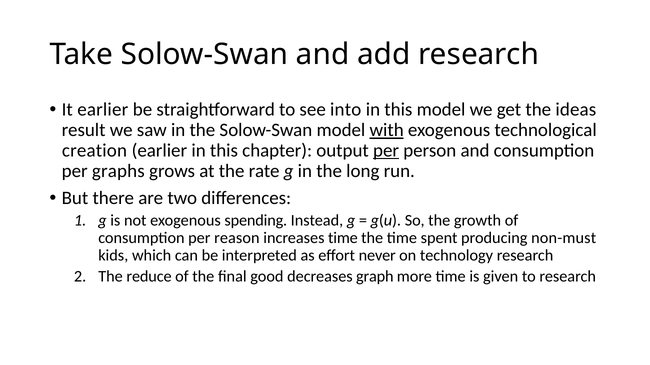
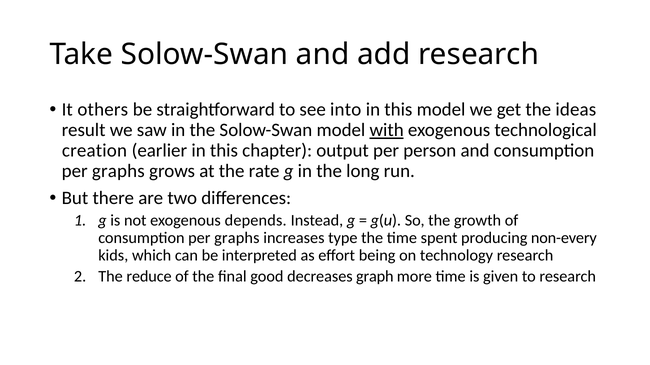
It earlier: earlier -> others (103, 110)
per underline: present -> none (386, 151)
spending: spending -> depends (256, 221)
reason: reason -> graphs (237, 238)
increases time: time -> type (343, 238)
non-must: non-must -> non-every (564, 238)
never: never -> being (377, 256)
